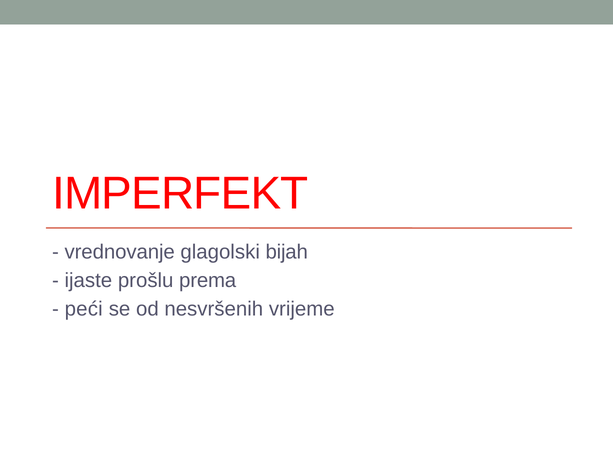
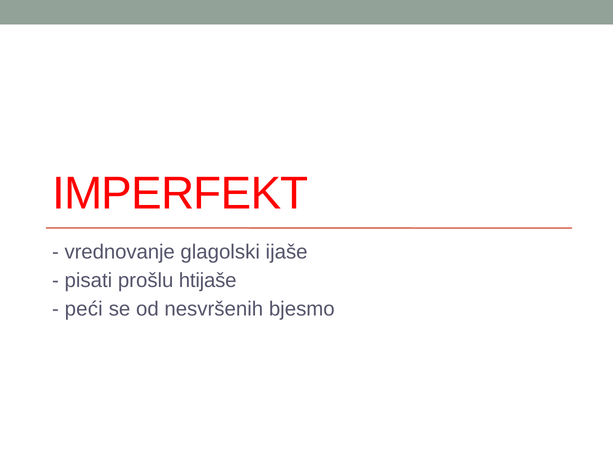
bijah: bijah -> ijaše (287, 252)
ijaste: ijaste -> pisati (88, 280)
prema: prema -> htijaše (208, 280)
vrijeme: vrijeme -> bjesmo (302, 309)
